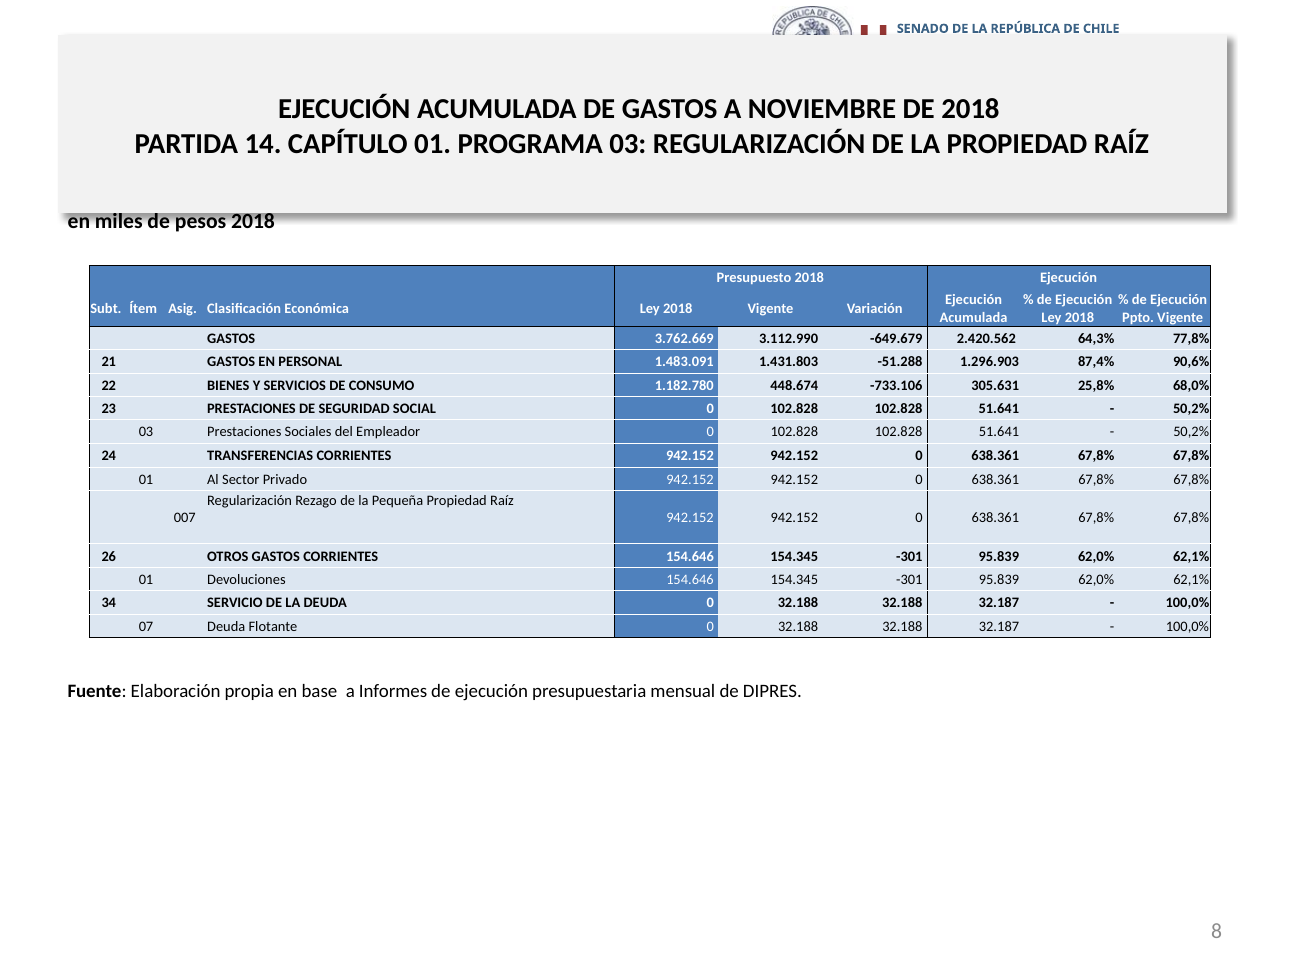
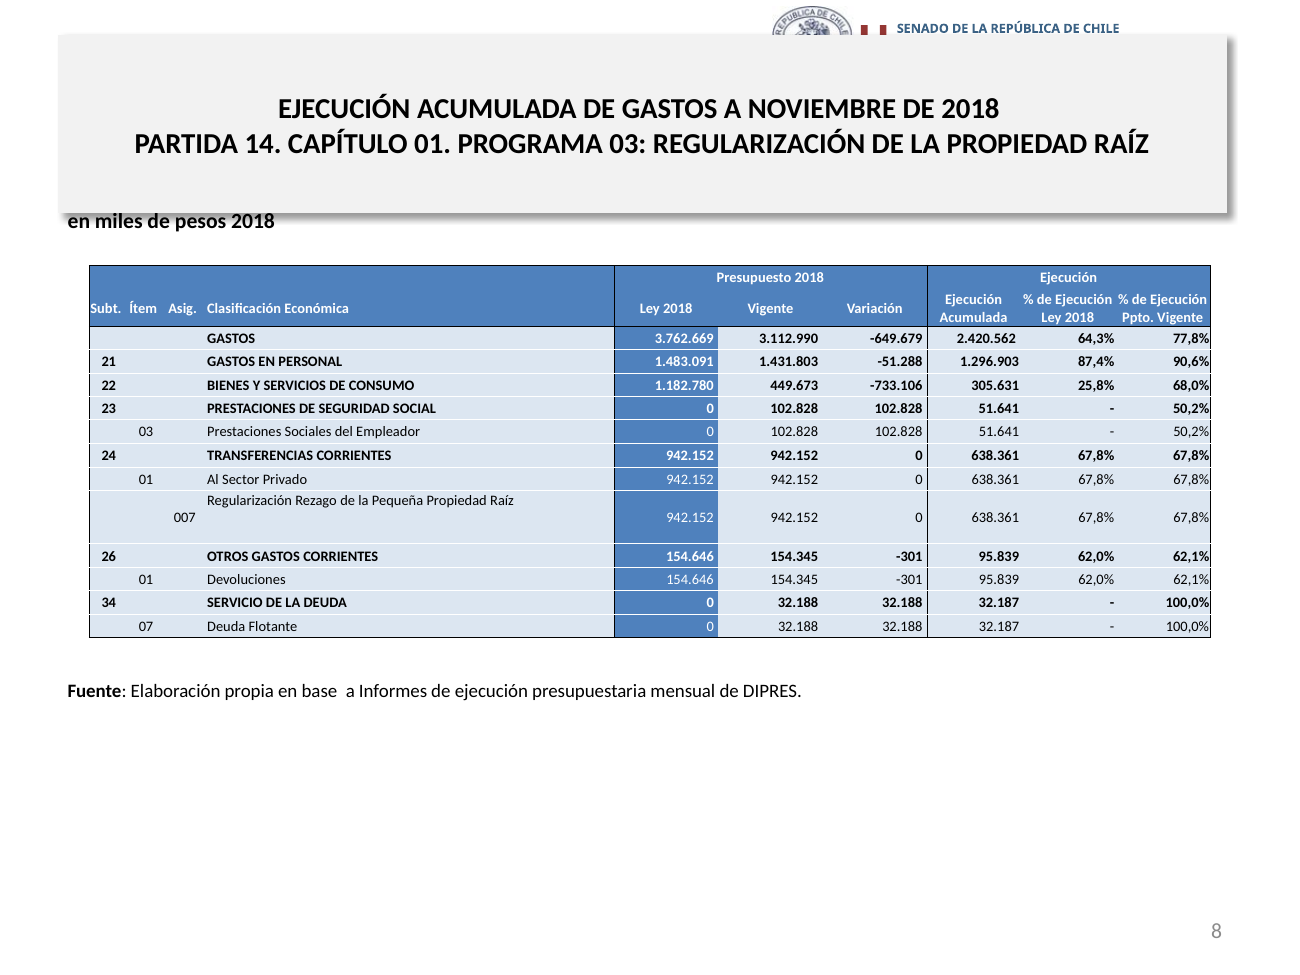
448.674: 448.674 -> 449.673 (794, 385)
